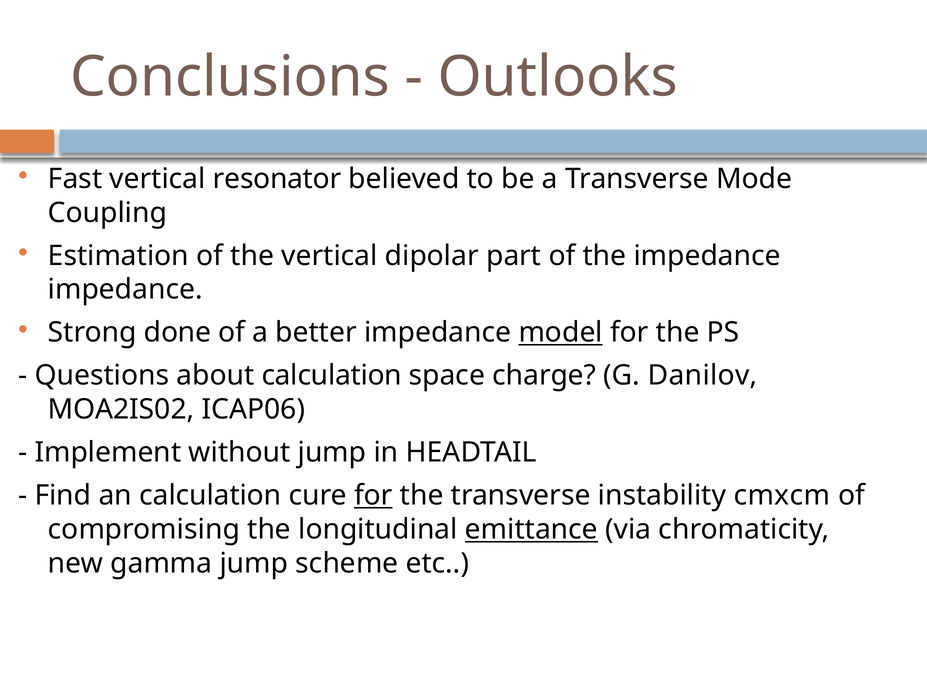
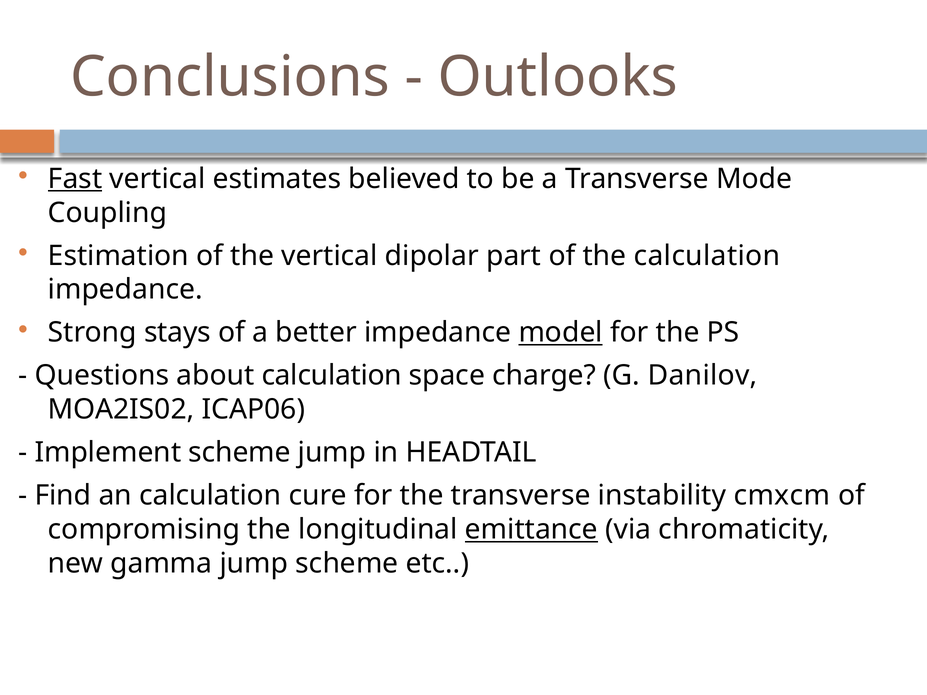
Fast underline: none -> present (75, 179)
resonator: resonator -> estimates (277, 179)
the impedance: impedance -> calculation (707, 256)
done: done -> stays (177, 333)
Implement without: without -> scheme (240, 453)
for underline: present -> none (373, 496)
